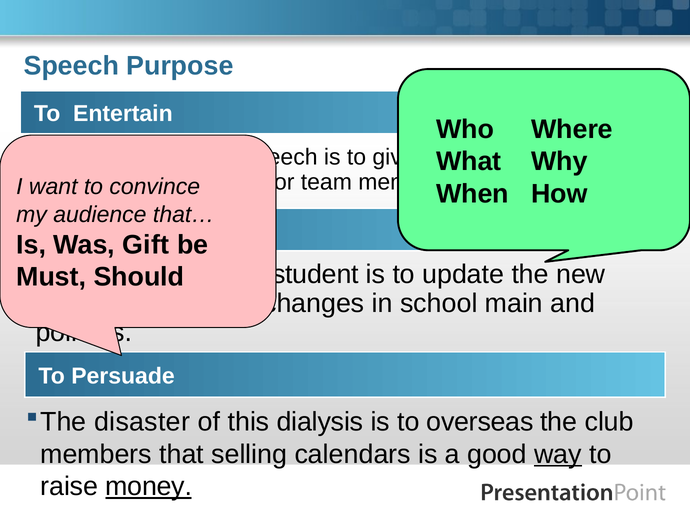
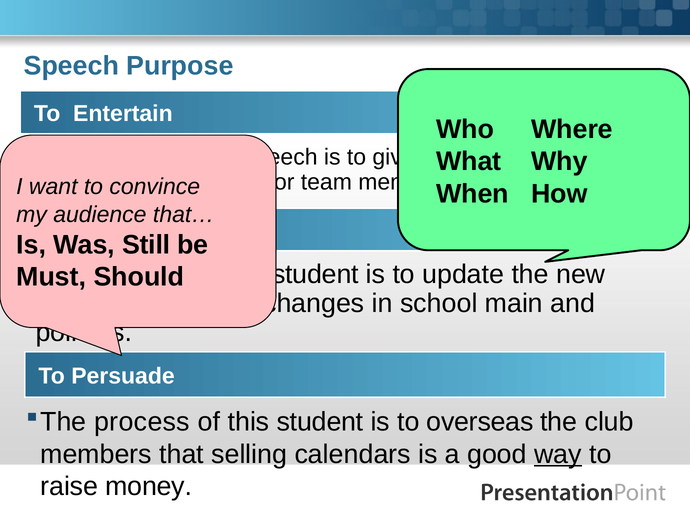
Gift: Gift -> Still (146, 244)
disaster: disaster -> process (142, 422)
dialysis: dialysis -> student (320, 422)
money underline: present -> none (149, 486)
